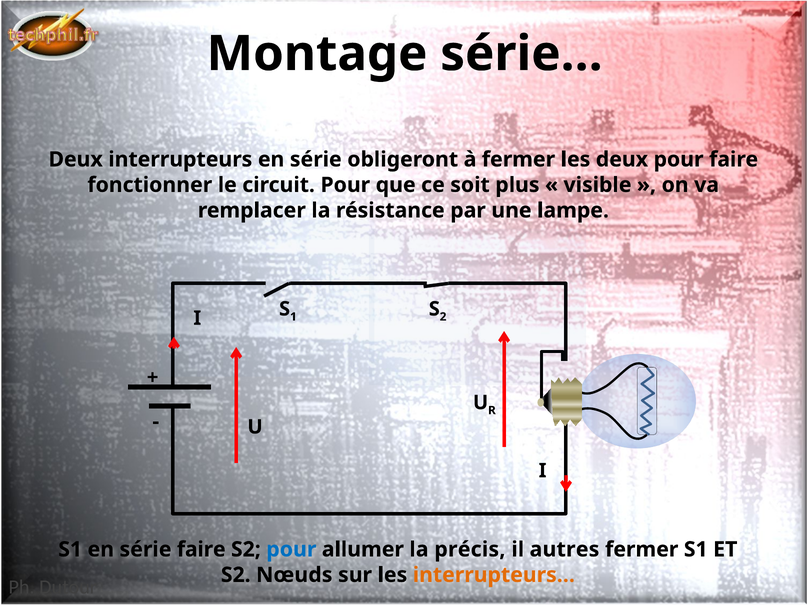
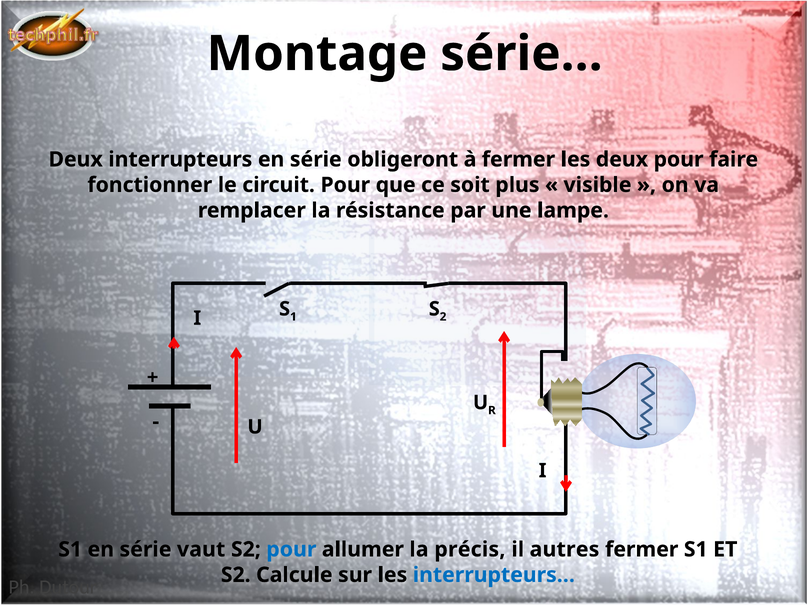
série faire: faire -> vaut (201, 550)
Nœuds: Nœuds -> Calcule (294, 575)
interrupteurs… colour: orange -> blue (494, 575)
